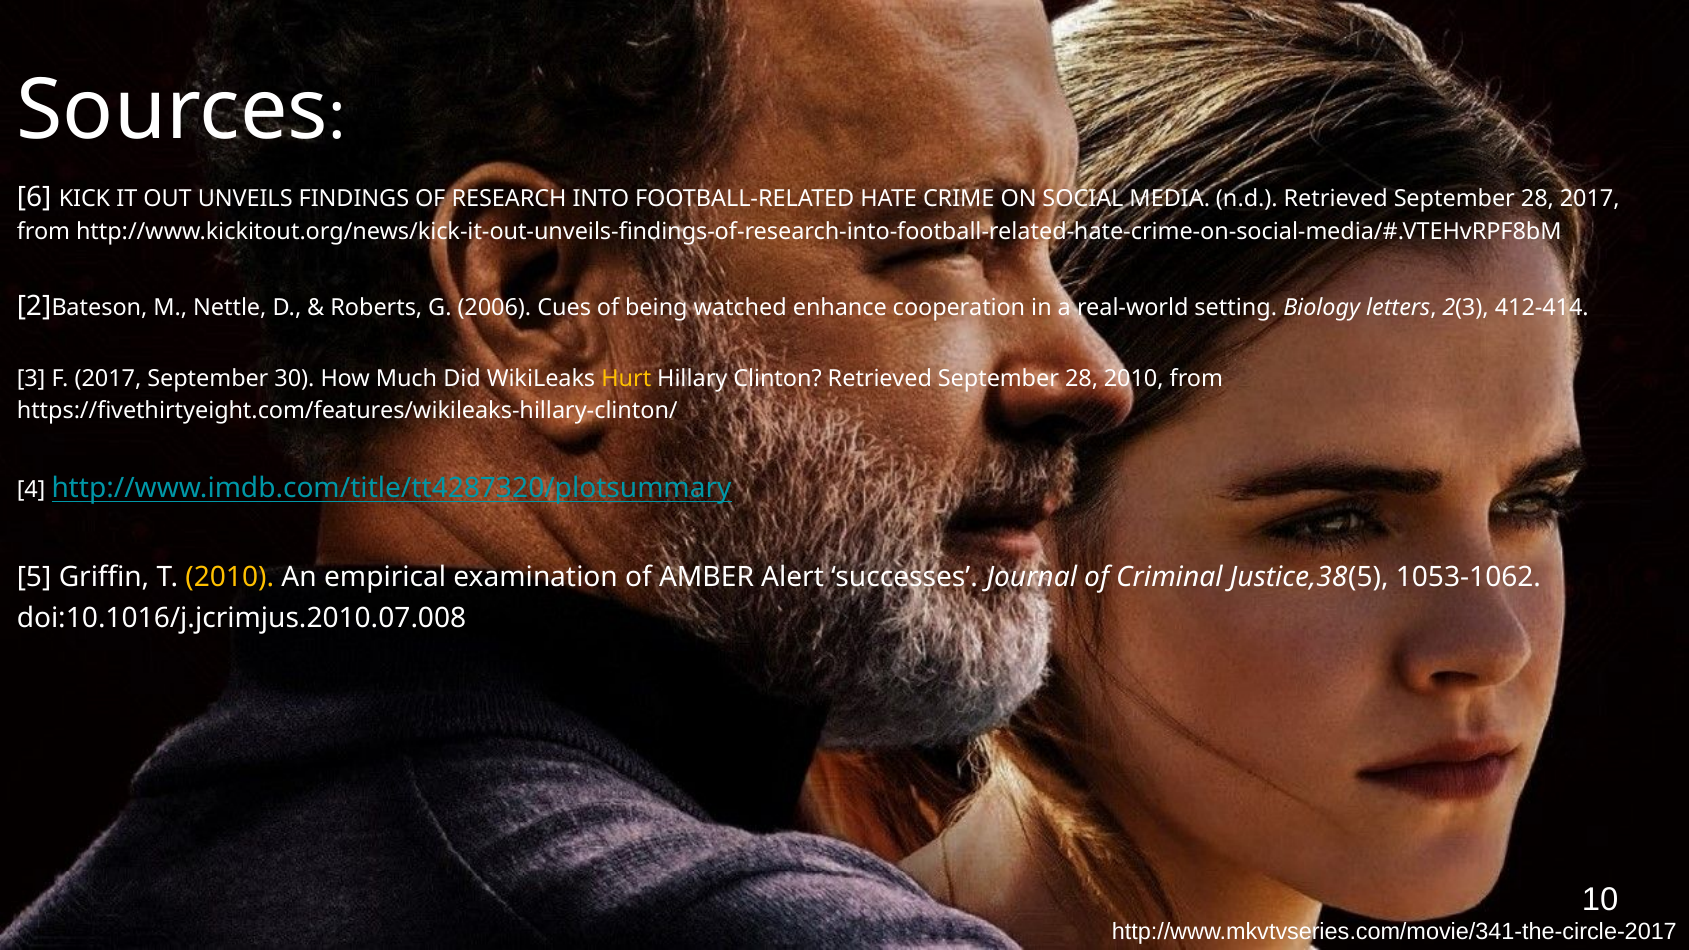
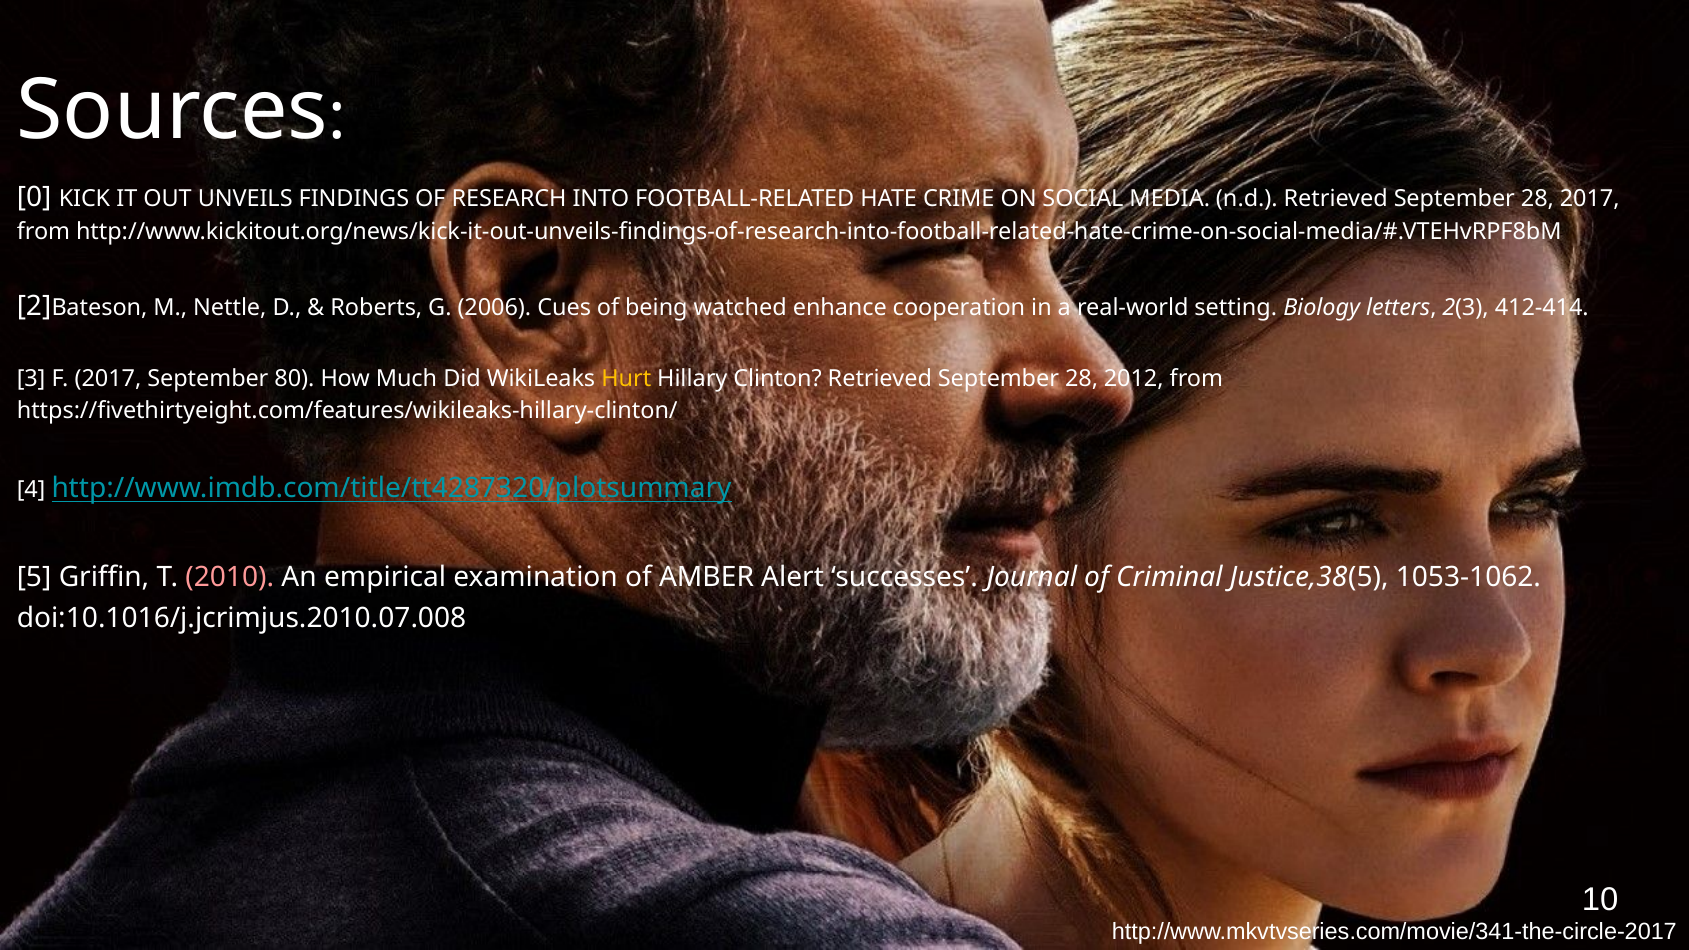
6: 6 -> 0 (34, 197)
30: 30 -> 80 (294, 378)
28 2010: 2010 -> 2012 (1134, 378)
2010 colour: yellow -> pink (230, 577)
